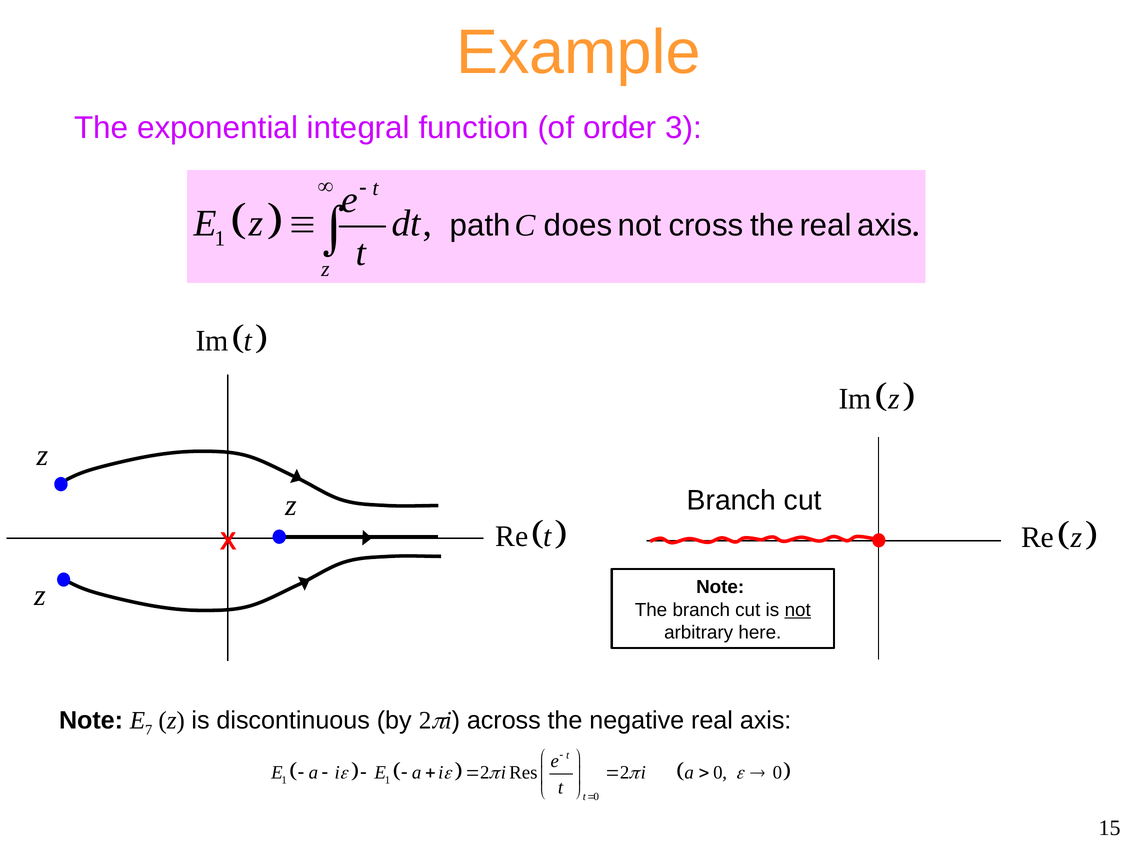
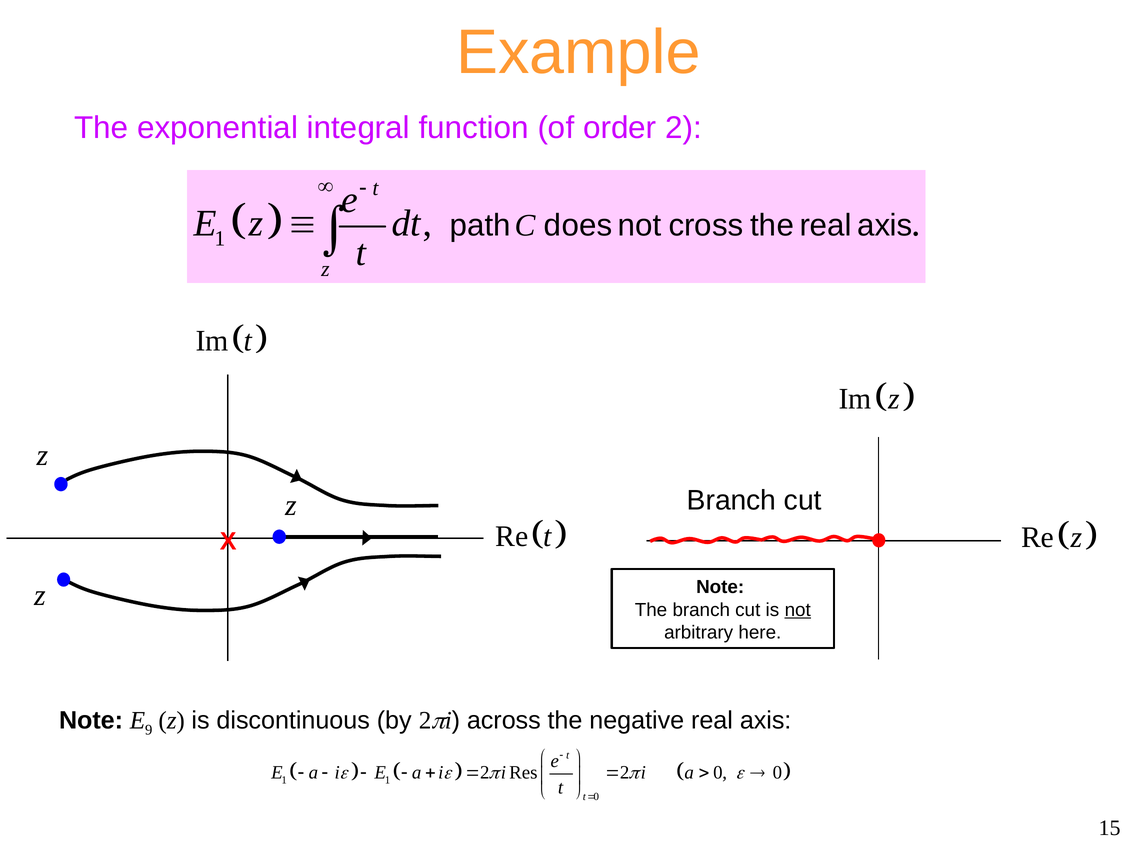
order 3: 3 -> 2 (684, 128)
7: 7 -> 9 (149, 730)
